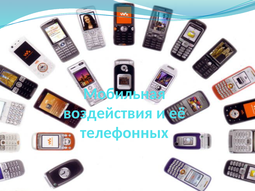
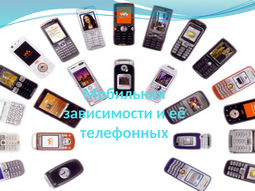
воздействия: воздействия -> зависимости (108, 113)
